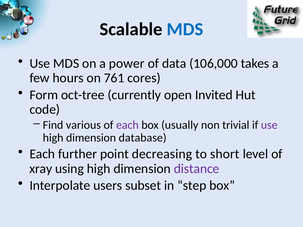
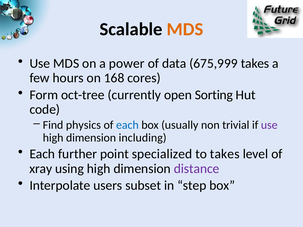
MDS colour: blue -> orange (185, 29)
106,000: 106,000 -> 675,999 (214, 64)
761: 761 -> 168 (114, 78)
Invited: Invited -> Sorting (214, 95)
various: various -> physics (83, 125)
each colour: purple -> blue (127, 125)
database: database -> including (143, 138)
decreasing: decreasing -> specialized (162, 154)
to short: short -> takes (225, 154)
